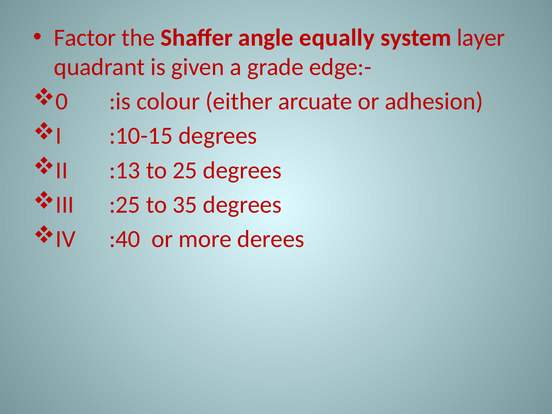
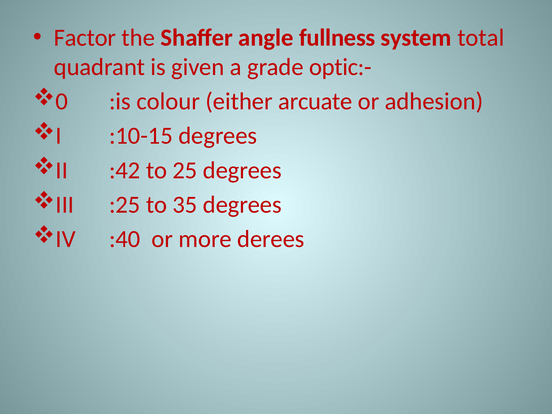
equally: equally -> fullness (337, 38)
layer: layer -> total (481, 38)
edge:-: edge:- -> optic:- (340, 67)
:13: :13 -> :42 (125, 170)
